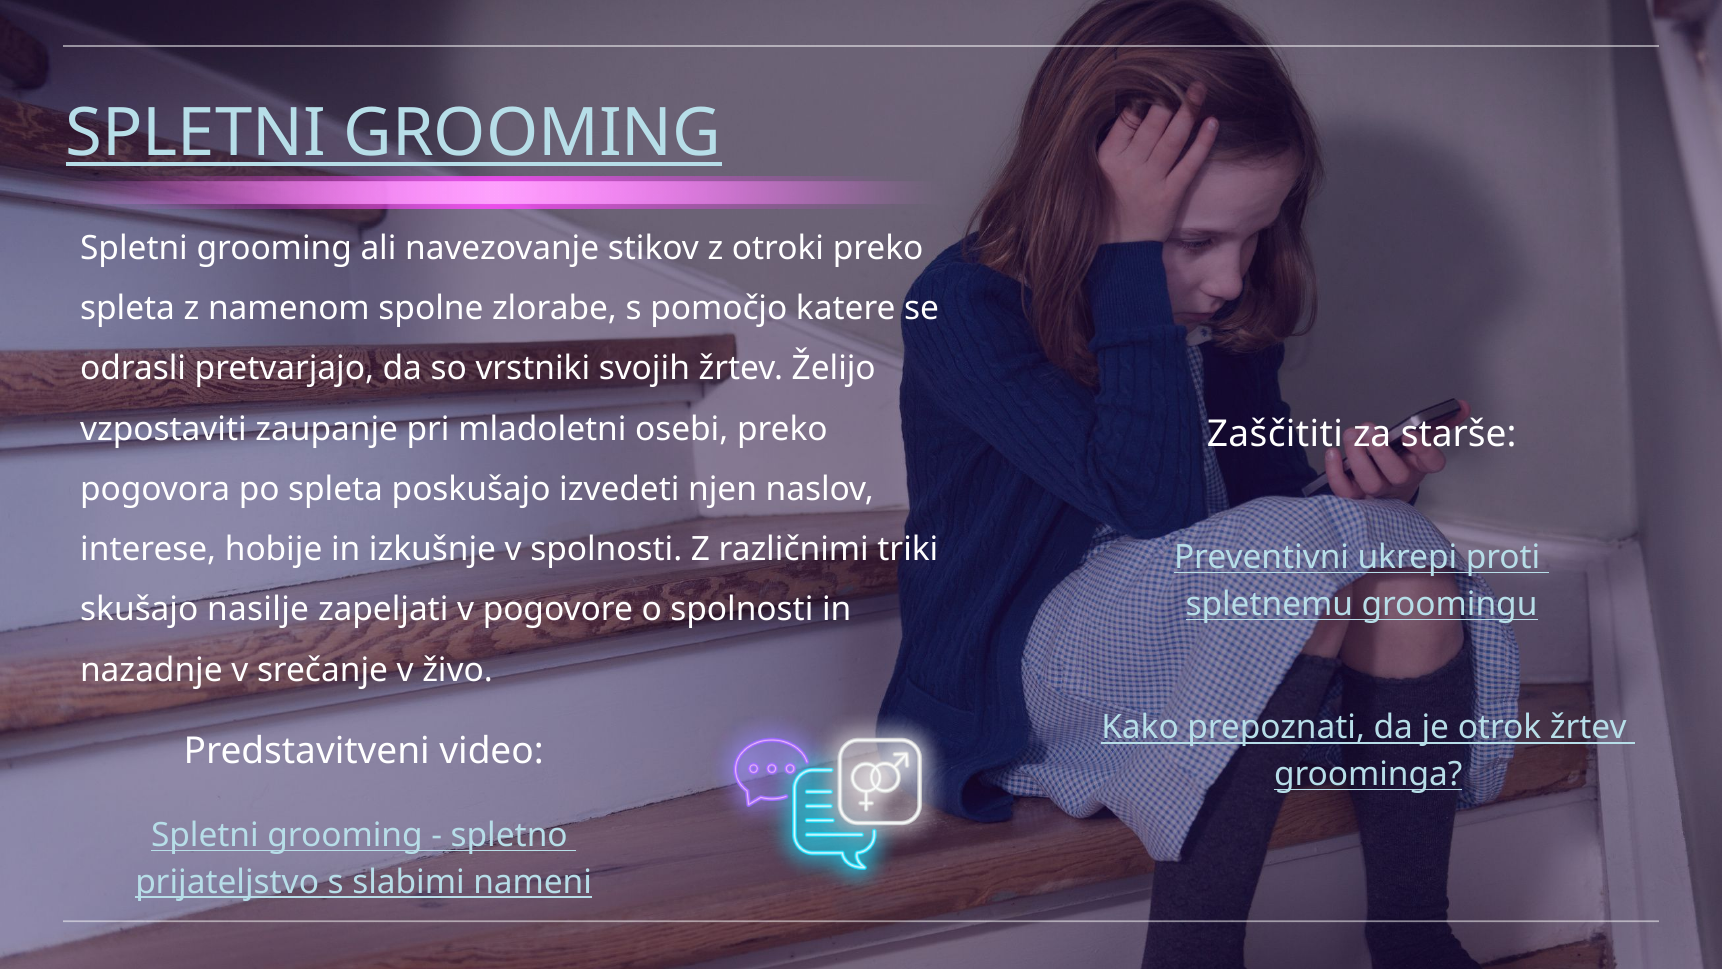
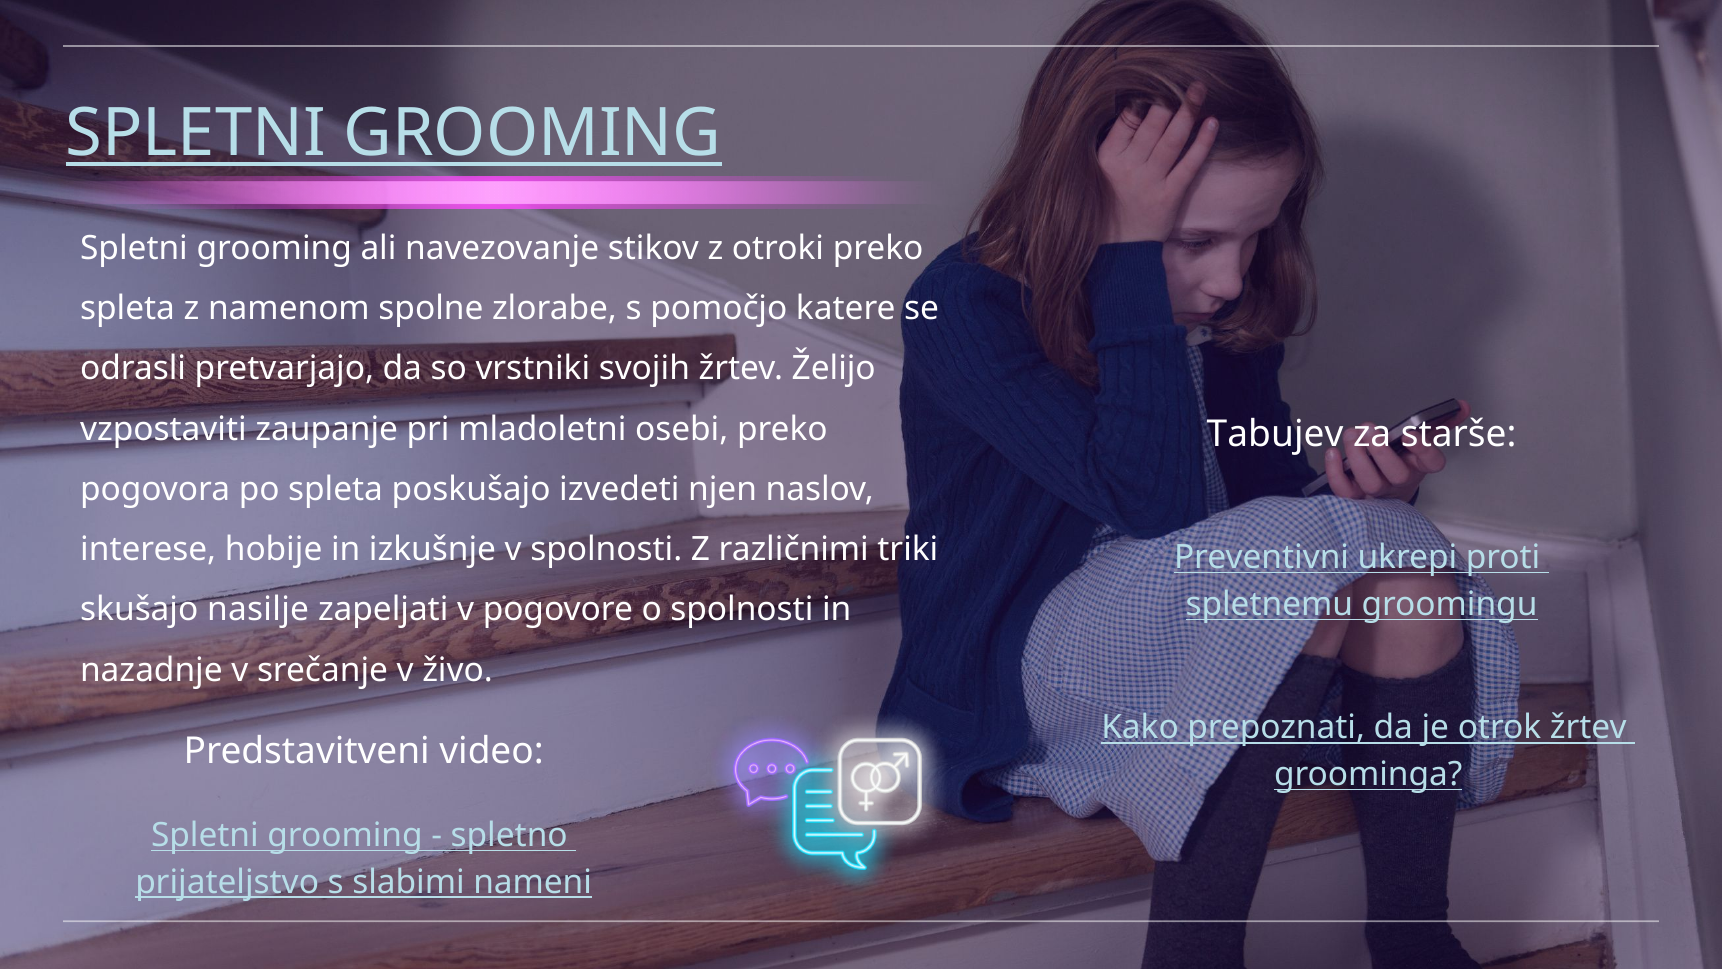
Zaščititi: Zaščititi -> Tabujev (1275, 435)
